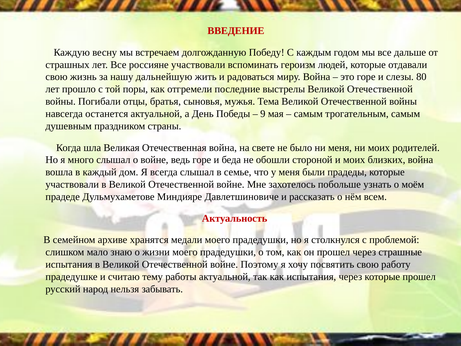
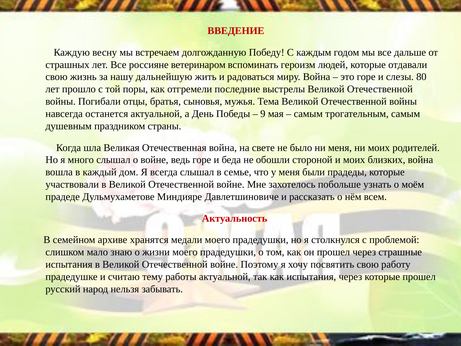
россияне участвовали: участвовали -> ветеринаром (198, 65)
